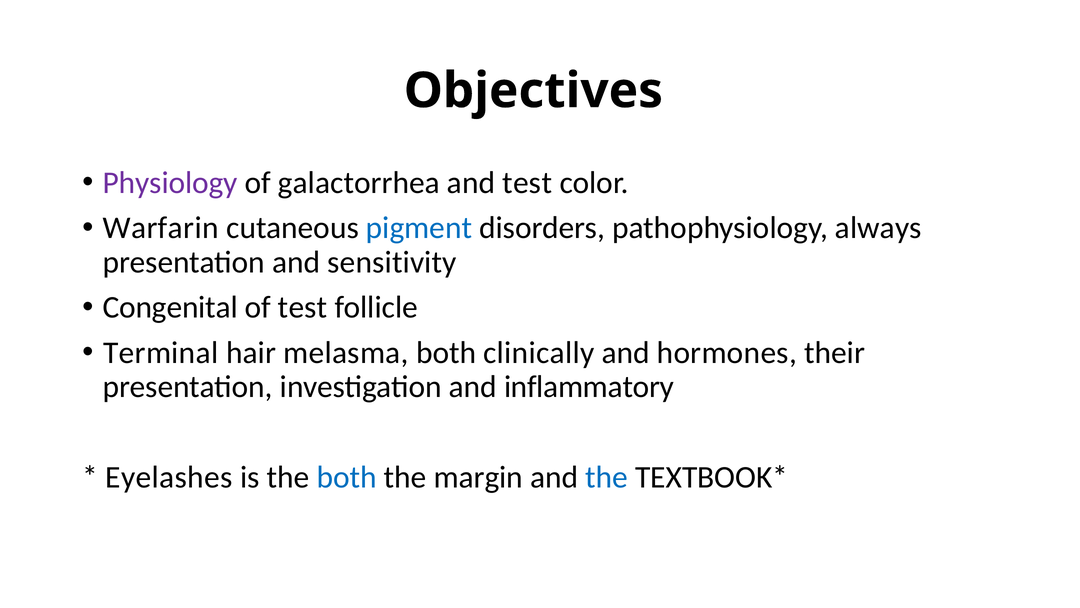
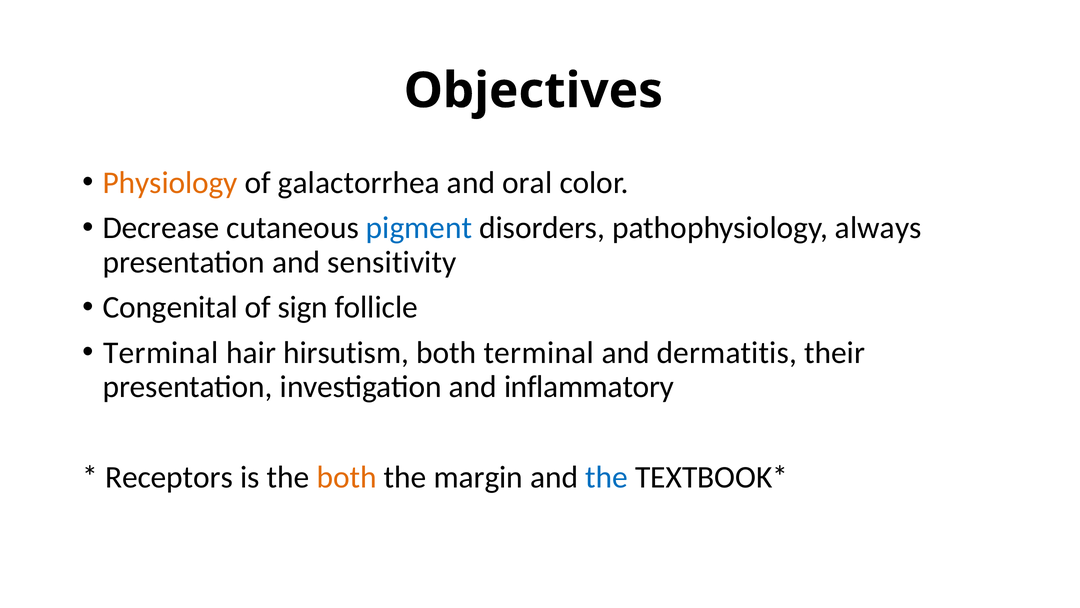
Physiology colour: purple -> orange (170, 183)
and test: test -> oral (527, 183)
Warfarin: Warfarin -> Decrease (161, 228)
of test: test -> sign (303, 307)
melasma: melasma -> hirsutism (346, 352)
both clinically: clinically -> terminal (539, 352)
hormones: hormones -> dermatitis (727, 352)
Eyelashes: Eyelashes -> Receptors (169, 477)
both colour: blue -> orange (347, 477)
